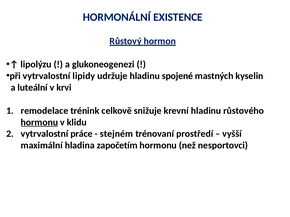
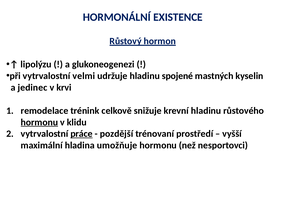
lipidy: lipidy -> velmi (84, 76)
luteální: luteální -> jedinec (32, 88)
práce underline: none -> present (82, 134)
stejném: stejném -> pozdější (117, 134)
započetím: započetím -> umožňuje (117, 146)
